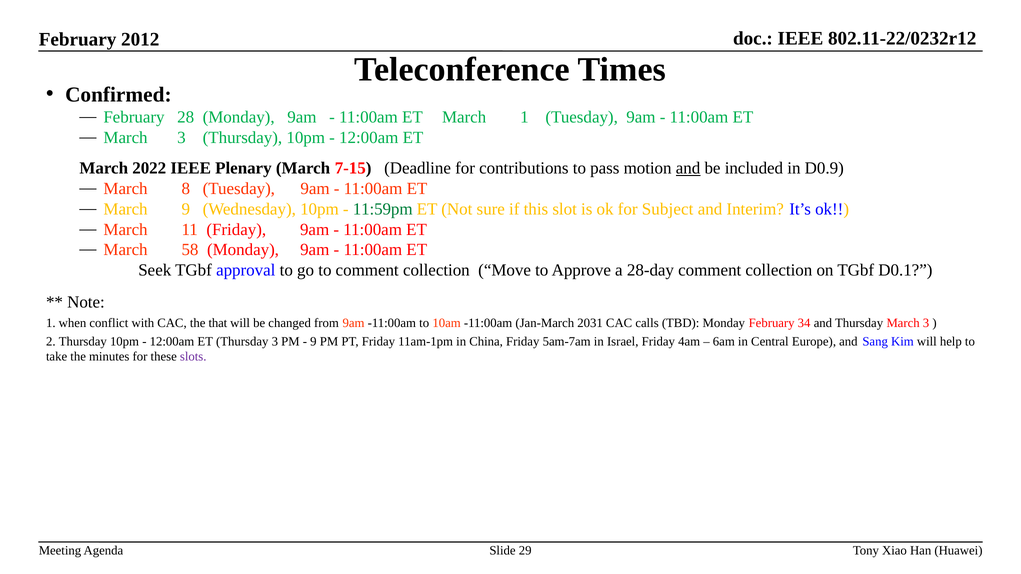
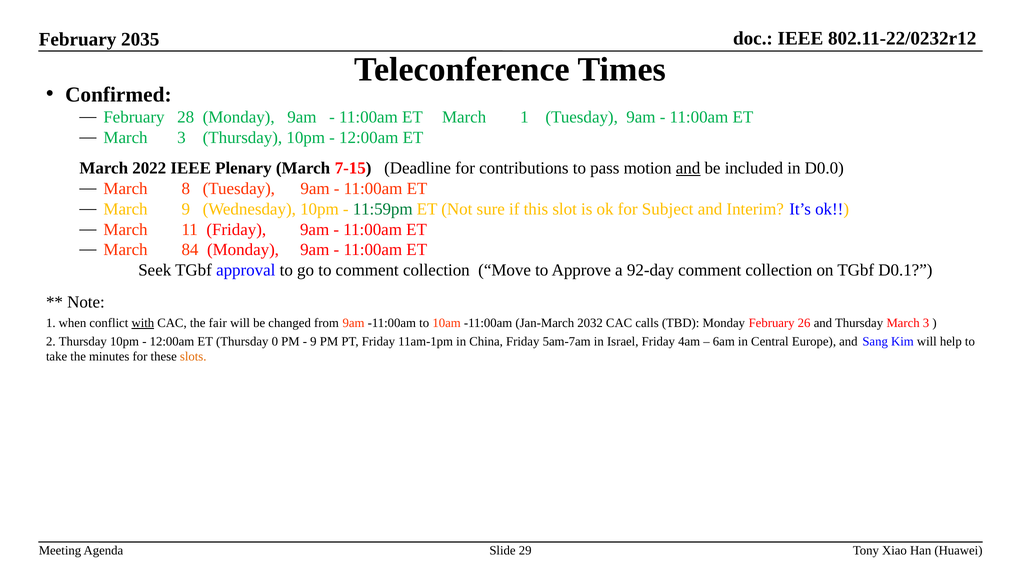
2012: 2012 -> 2035 (140, 40)
D0.9: D0.9 -> D0.0 (824, 168)
58: 58 -> 84 (190, 250)
28-day: 28-day -> 92-day (650, 270)
with underline: none -> present (143, 323)
that: that -> fair (218, 323)
2031: 2031 -> 2032 (590, 323)
34: 34 -> 26 (804, 323)
Thursday 3: 3 -> 0 (275, 342)
slots colour: purple -> orange (193, 357)
